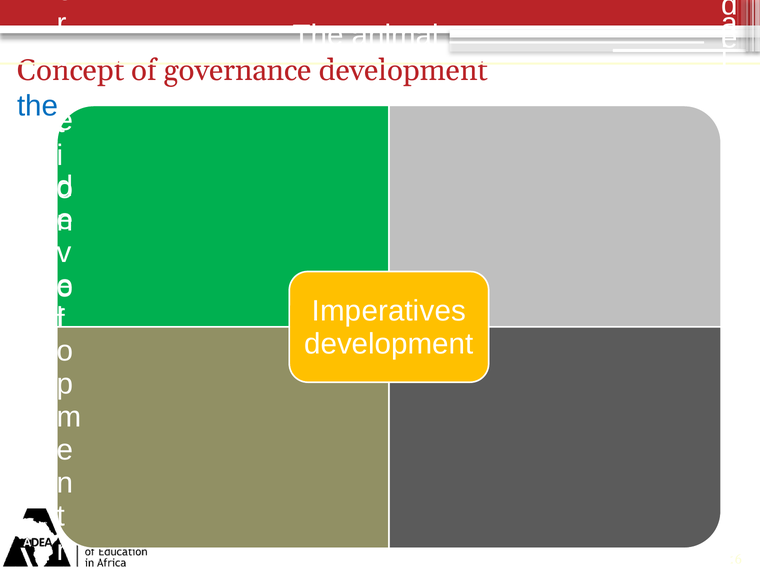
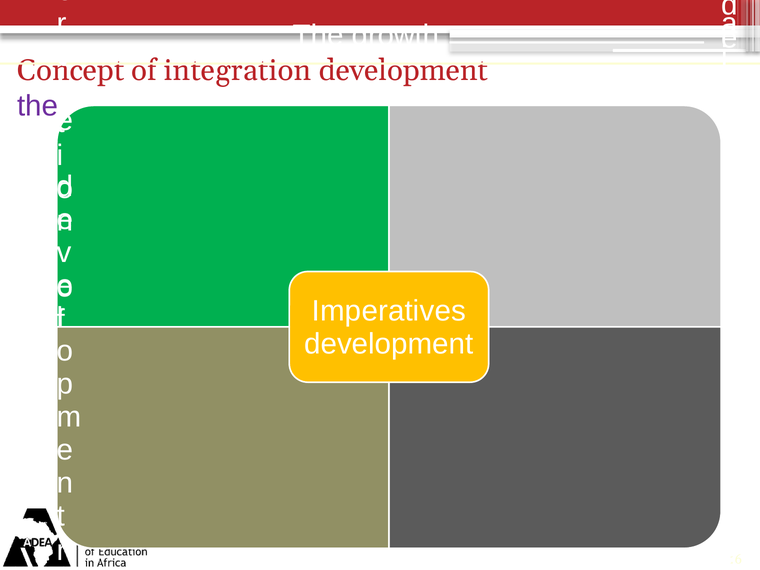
animal: animal -> growth (395, 35)
governance: governance -> integration (238, 71)
the colour: blue -> purple (38, 106)
